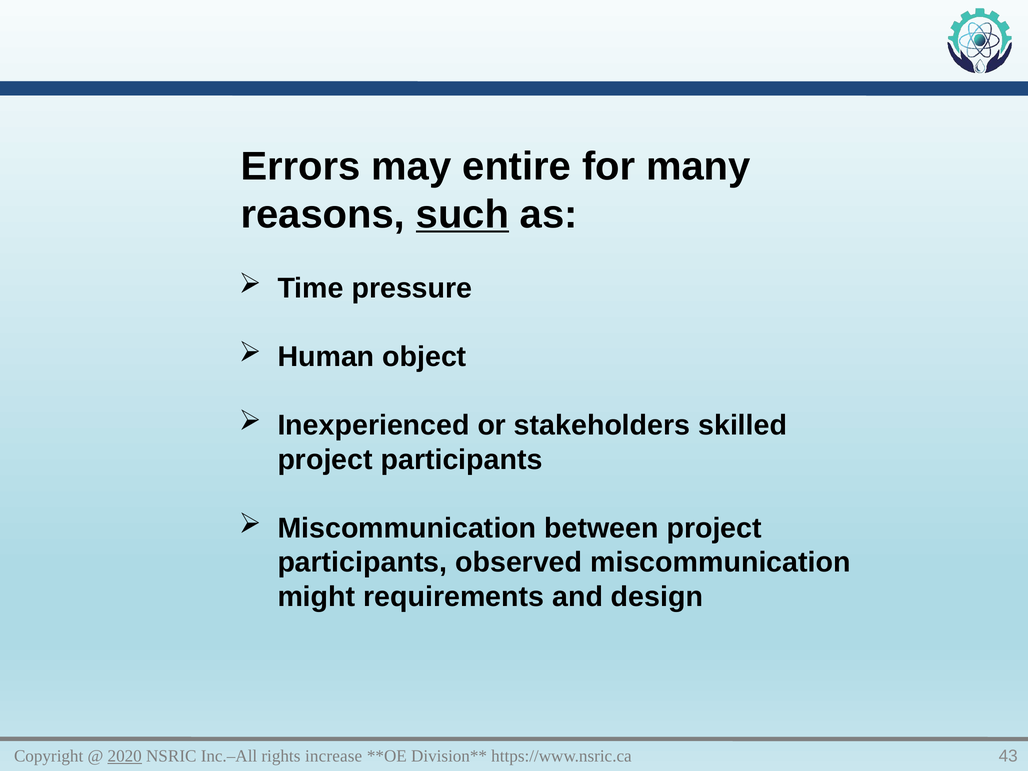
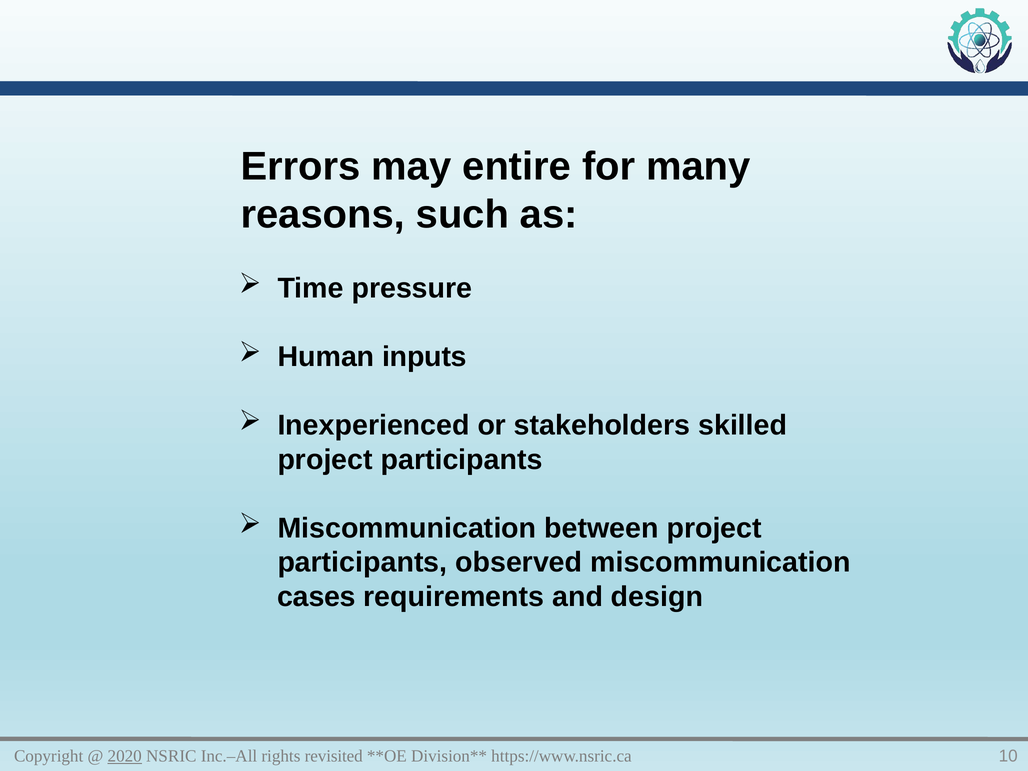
such underline: present -> none (462, 214)
object: object -> inputs (424, 357)
might: might -> cases (316, 597)
increase: increase -> revisited (334, 756)
43: 43 -> 10 (1008, 756)
